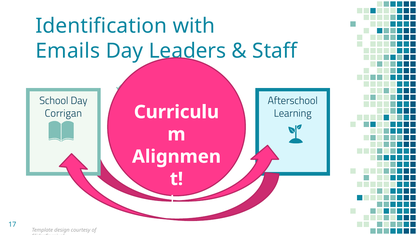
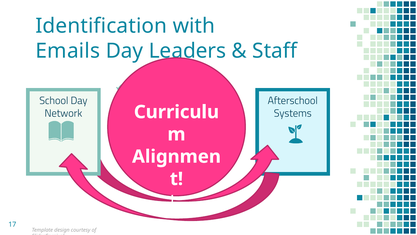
Corrigan: Corrigan -> Network (63, 113)
Learning: Learning -> Systems (293, 113)
